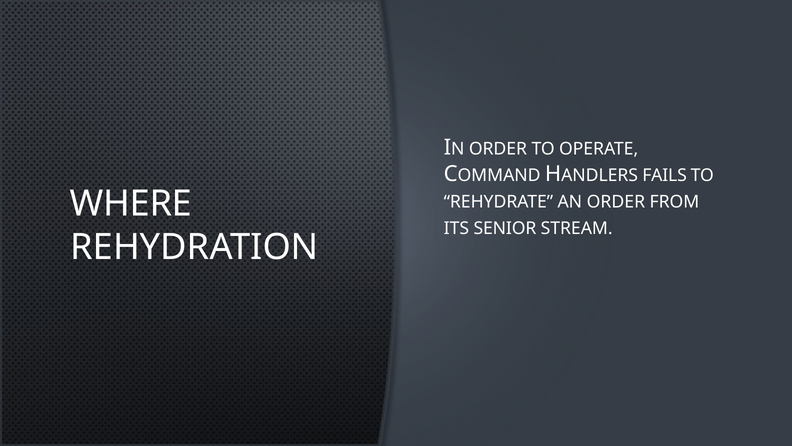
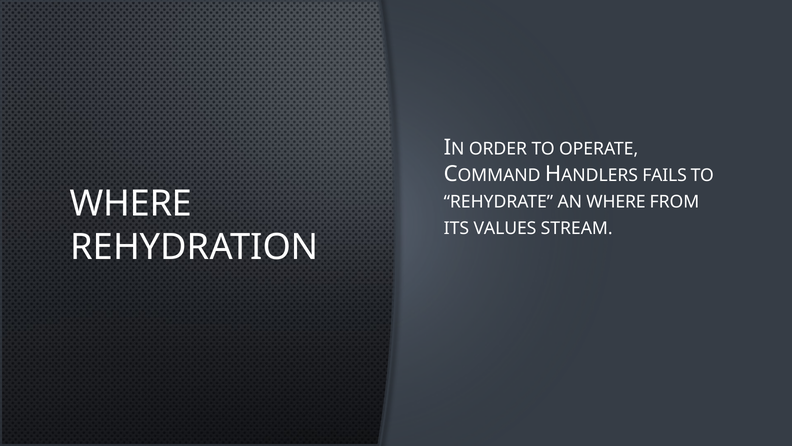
AN ORDER: ORDER -> WHERE (616, 202)
SENIOR: SENIOR -> VALUES (505, 228)
